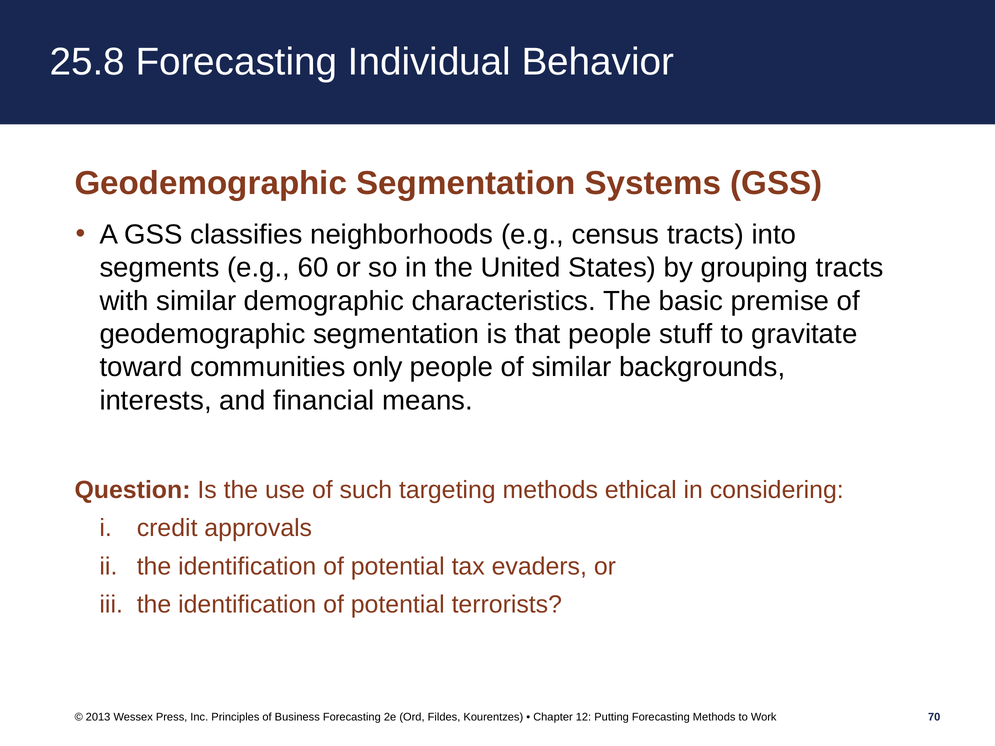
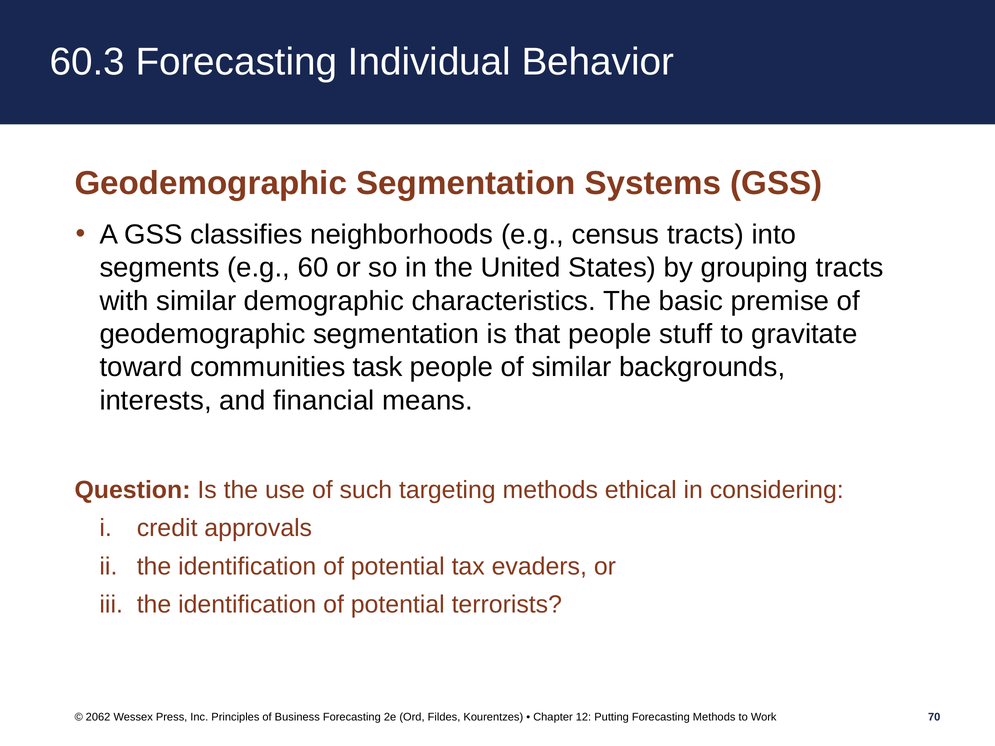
25.8: 25.8 -> 60.3 (87, 62)
only: only -> task (378, 367)
2013: 2013 -> 2062 (98, 717)
